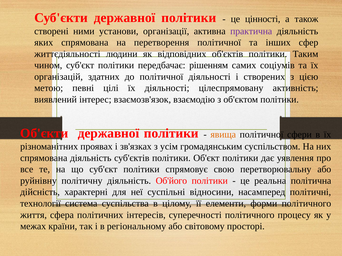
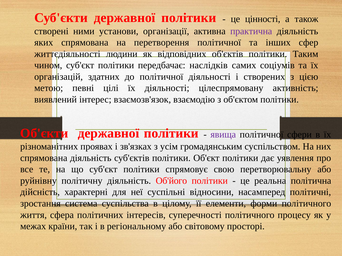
рішенням: рішенням -> наслідків (209, 65)
явища colour: orange -> purple (223, 135)
технології: технології -> зростання (40, 204)
